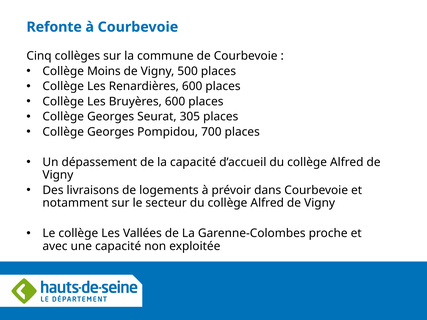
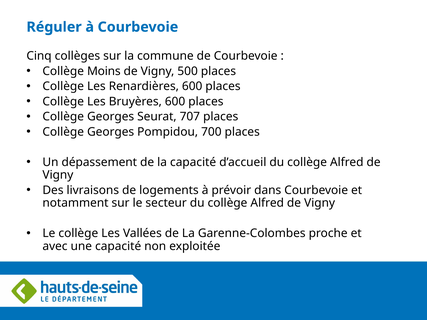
Refonte: Refonte -> Réguler (54, 27)
305: 305 -> 707 (190, 117)
